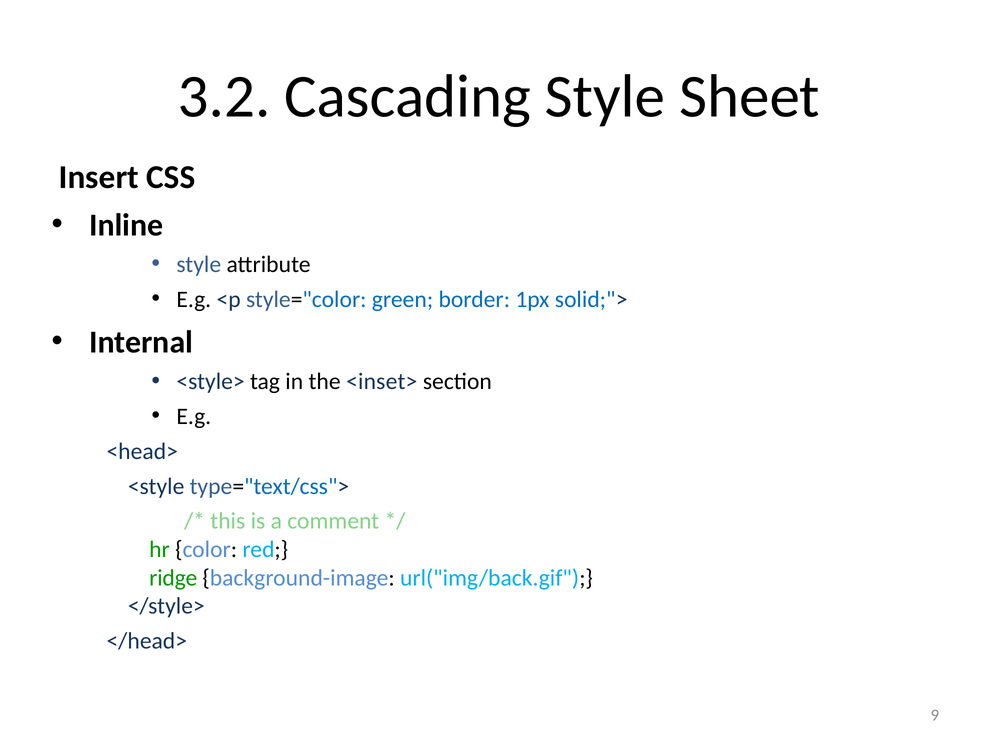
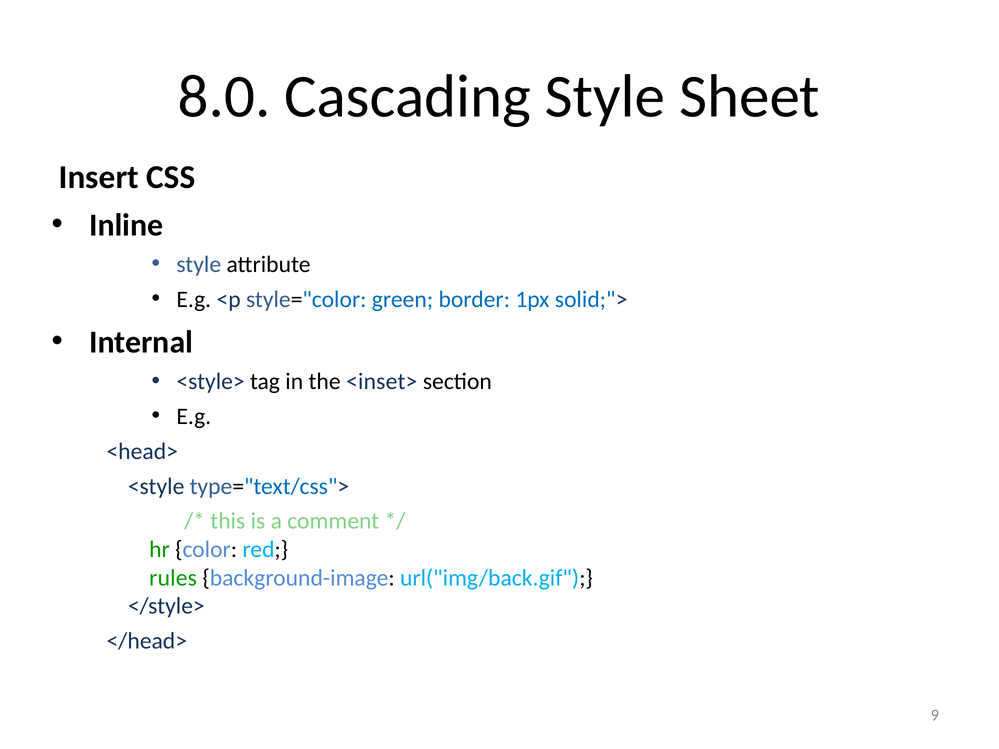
3.2: 3.2 -> 8.0 (224, 97)
ridge: ridge -> rules (173, 578)
